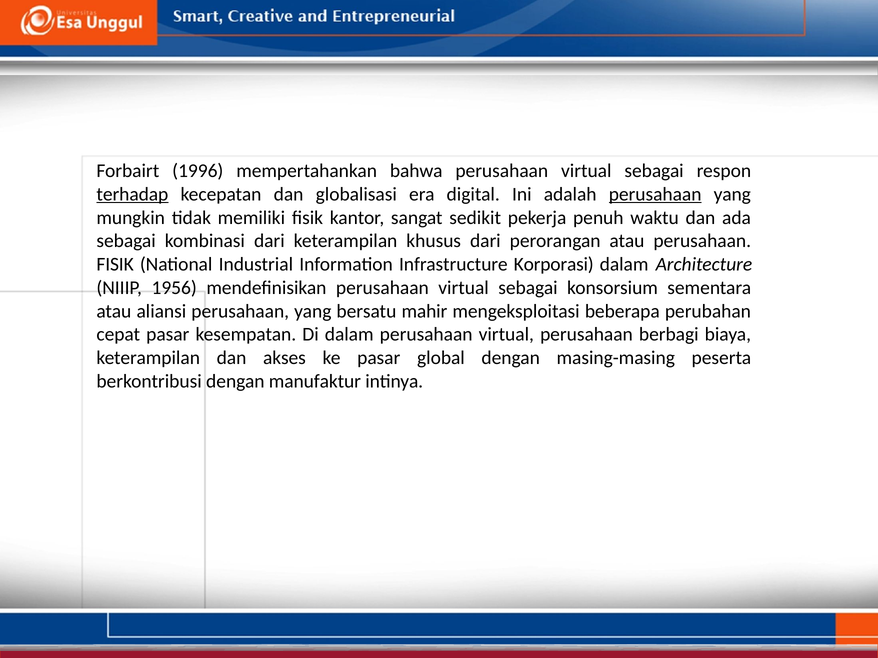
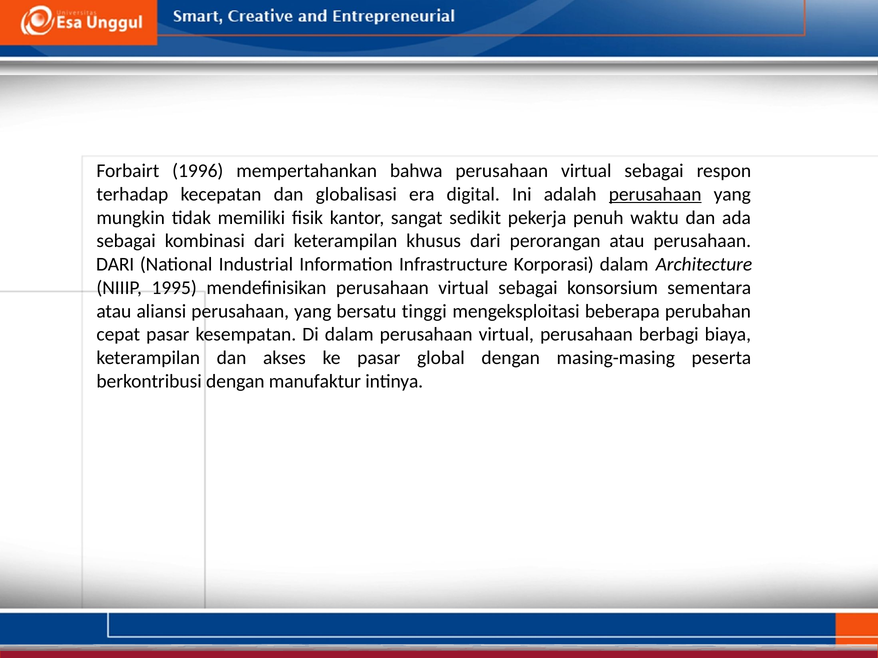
terhadap underline: present -> none (132, 194)
FISIK: FISIK -> DARI (115, 265)
1956: 1956 -> 1995 (174, 288)
mahir: mahir -> tinggi (424, 311)
